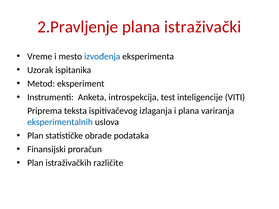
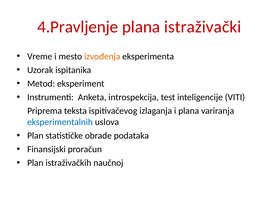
2.Pravljenje: 2.Pravljenje -> 4.Pravljenje (78, 27)
izvođenja colour: blue -> orange (102, 56)
različite: različite -> naučnoj (108, 163)
